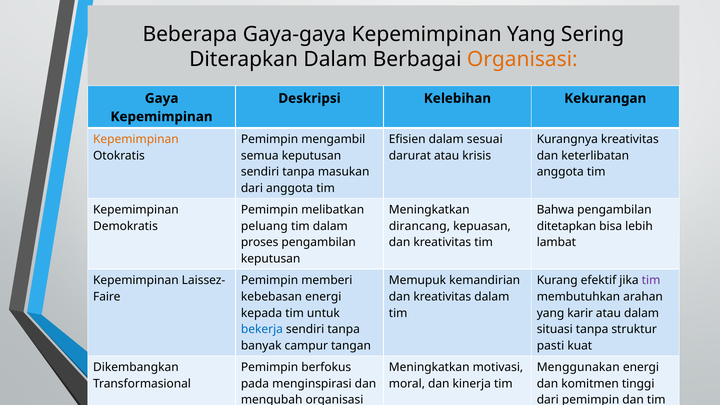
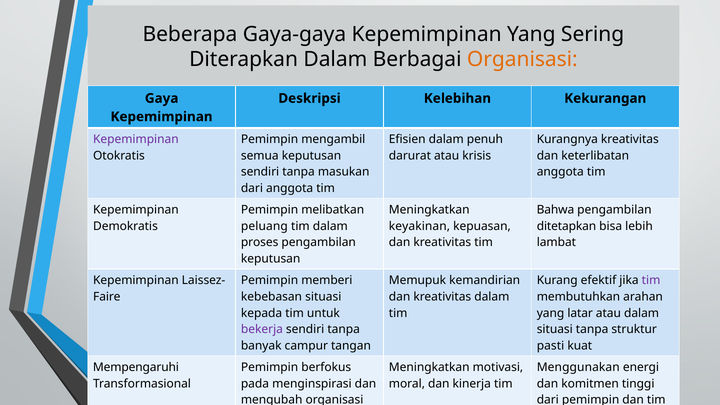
Kepemimpinan colour: orange -> purple (136, 139)
sesuai: sesuai -> penuh (485, 139)
dirancang: dirancang -> keyakinan (419, 226)
kebebasan energi: energi -> situasi (323, 297)
karir: karir -> latar (580, 313)
bekerja colour: blue -> purple (262, 329)
Dikembangkan: Dikembangkan -> Mempengaruhi (136, 367)
